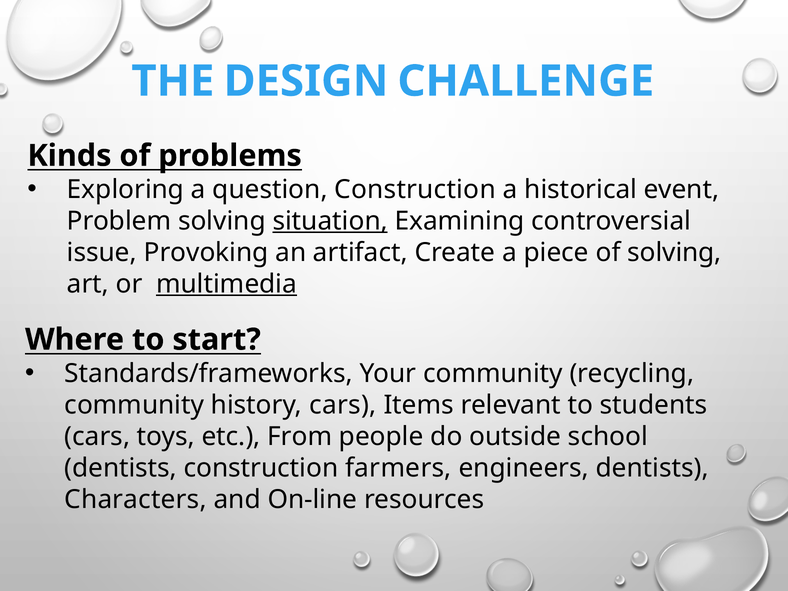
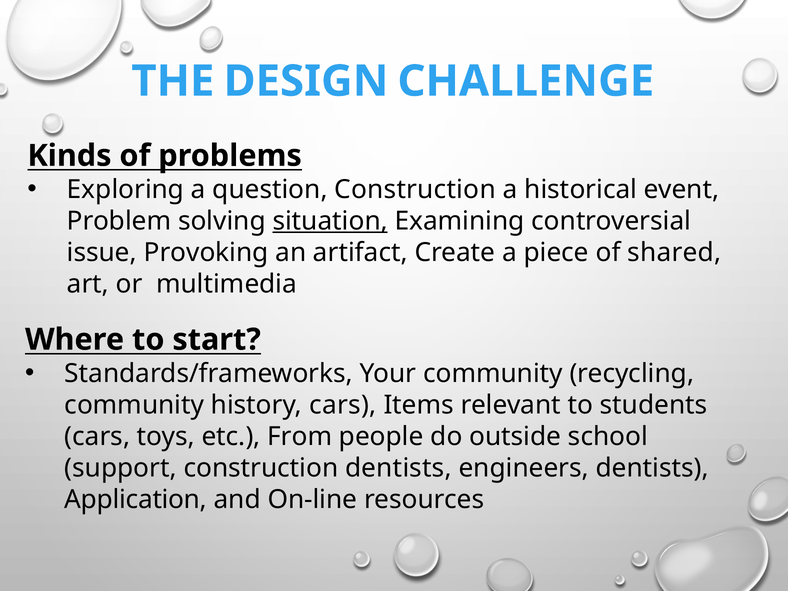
of solving: solving -> shared (674, 253)
multimedia underline: present -> none (227, 284)
dentists: dentists -> support (121, 468)
construction farmers: farmers -> dentists (398, 468)
Characters: Characters -> Application (136, 500)
